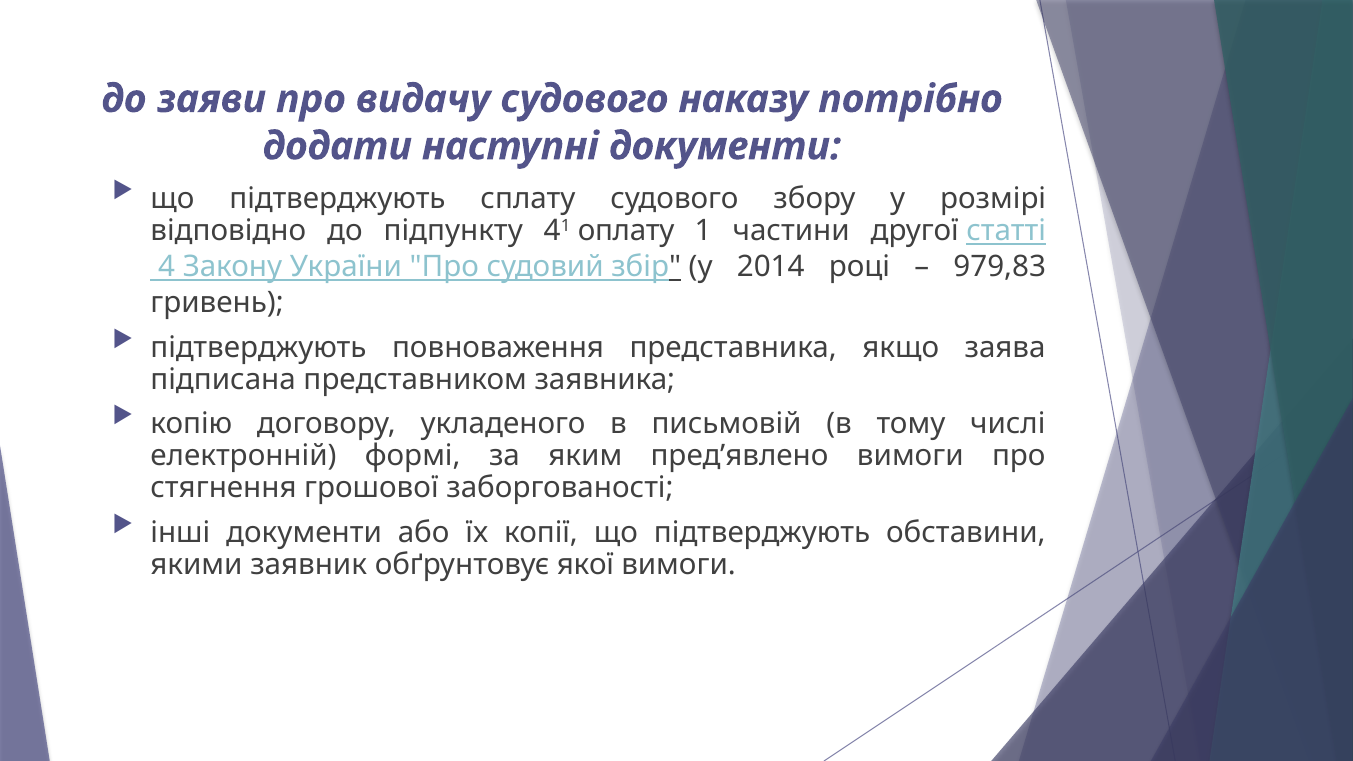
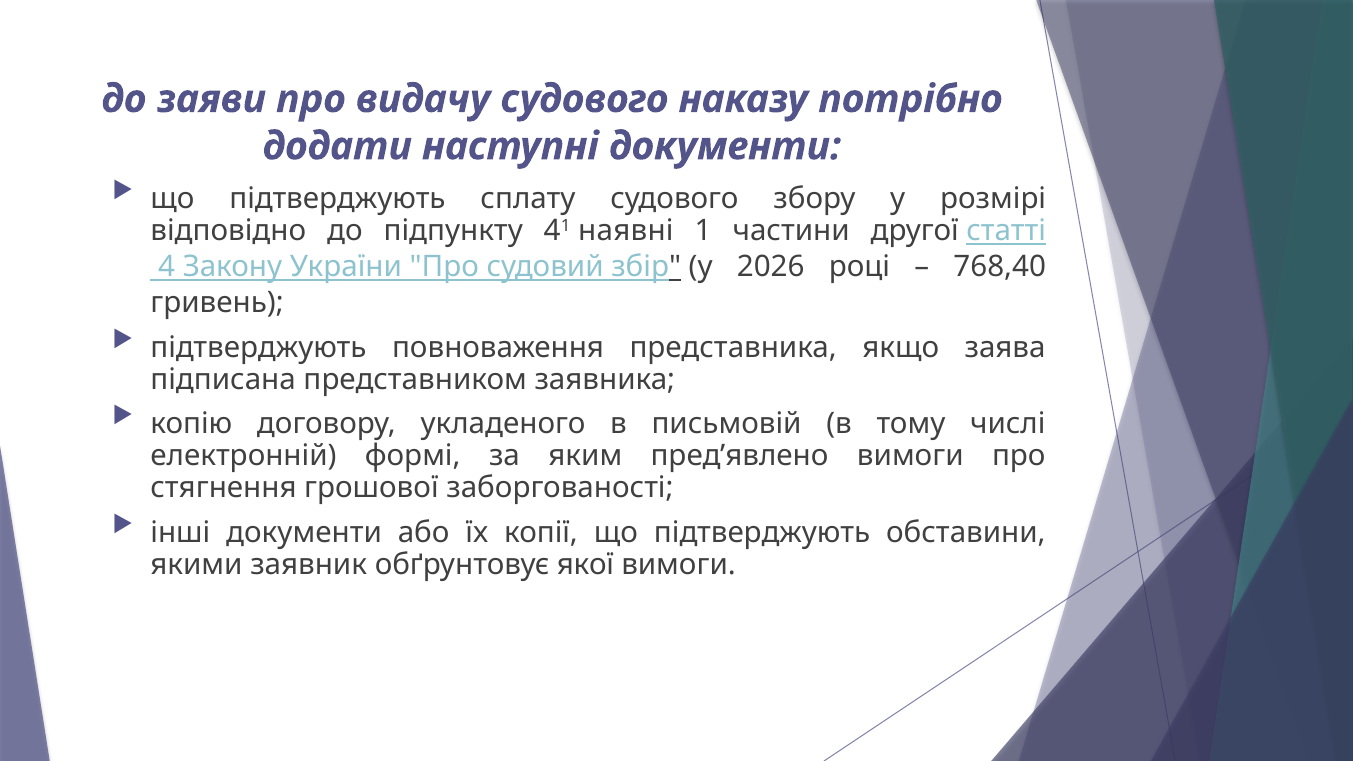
оплату: оплату -> наявні (626, 230)
2014: 2014 -> 2026 (771, 267)
979,83: 979,83 -> 768,40 (1000, 267)
